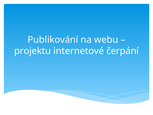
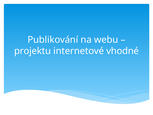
čerpání: čerpání -> vhodné (123, 51)
